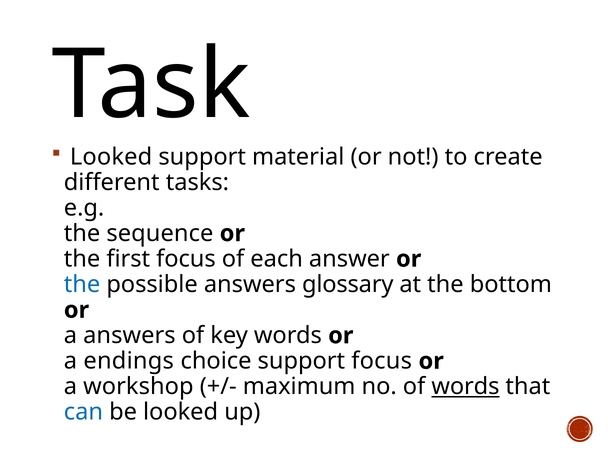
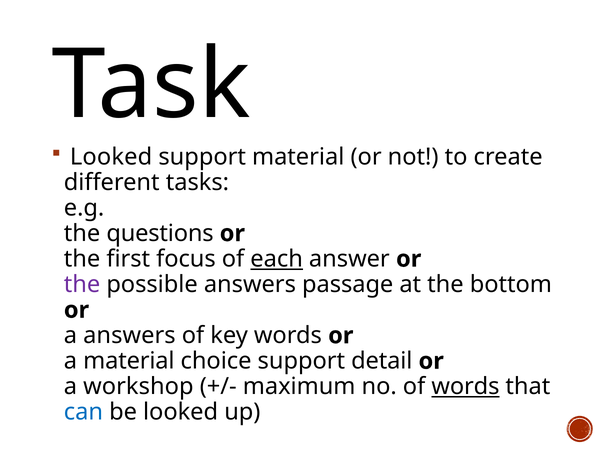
sequence: sequence -> questions (160, 233)
each underline: none -> present (277, 259)
the colour: blue -> purple (82, 284)
glossary: glossary -> passage (348, 284)
a endings: endings -> material (129, 361)
support focus: focus -> detail (382, 361)
